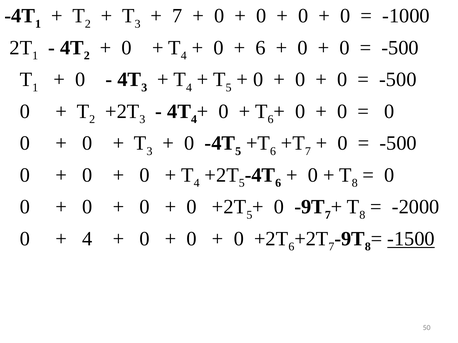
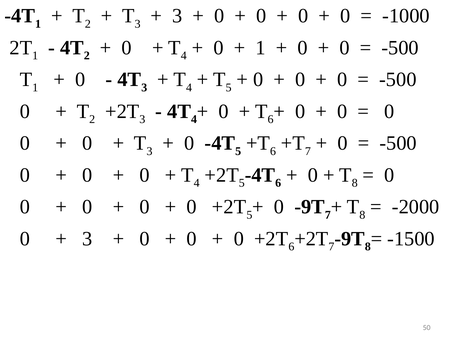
7: 7 -> 3 (177, 16)
6: 6 -> 1 (260, 48)
4: 4 -> 3 (87, 239)
-1500 underline: present -> none (411, 239)
